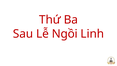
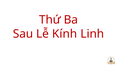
Ngồi: Ngồi -> Kính (65, 34)
